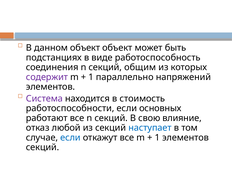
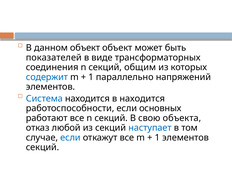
подстанциях: подстанциях -> показателей (54, 58)
работоспособность: работоспособность -> трансформаторных (158, 58)
содержит colour: purple -> blue (47, 77)
Система colour: purple -> blue (44, 99)
в стоимость: стоимость -> находится (142, 99)
влияние: влияние -> объекта (182, 118)
